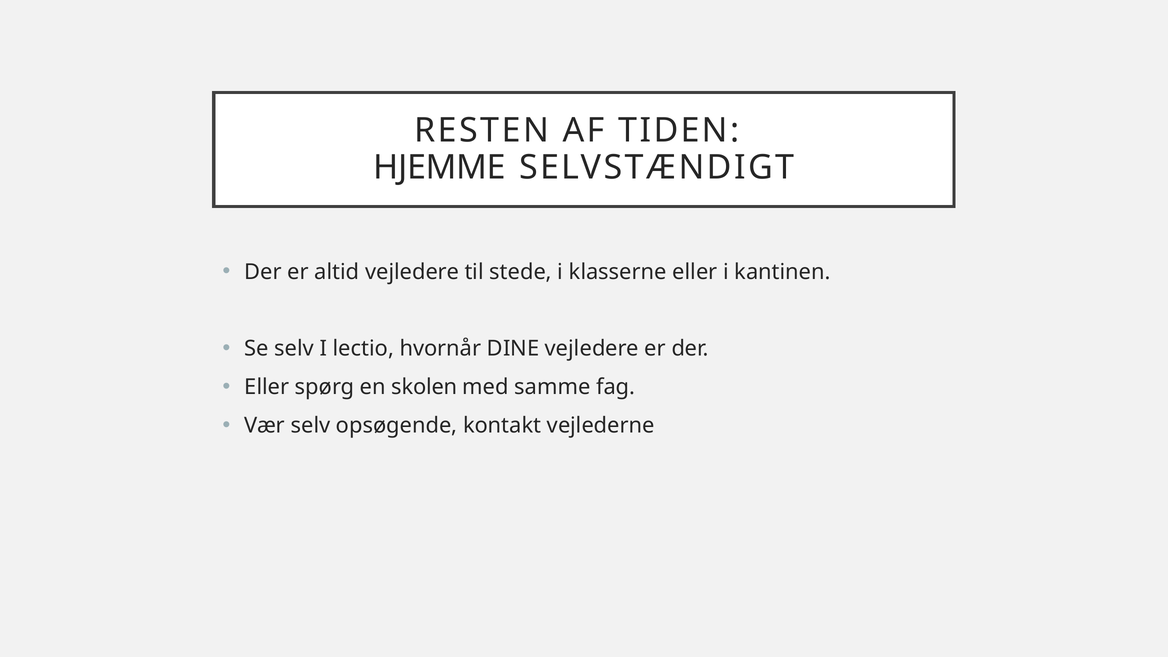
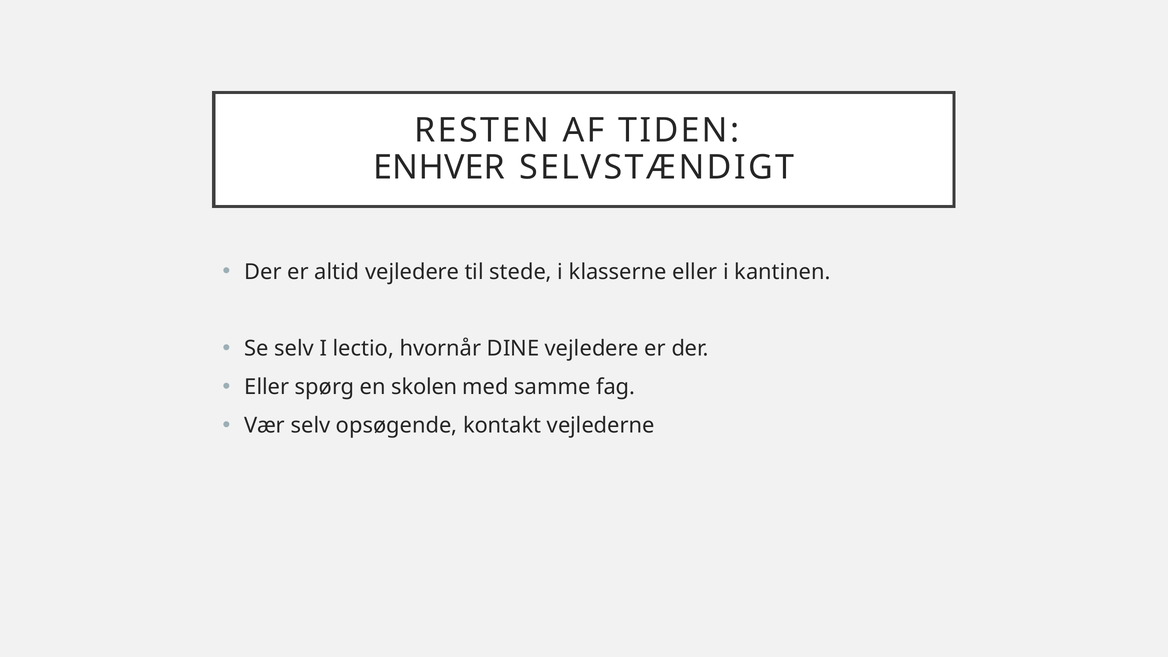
HJEMME: HJEMME -> ENHVER (439, 168)
